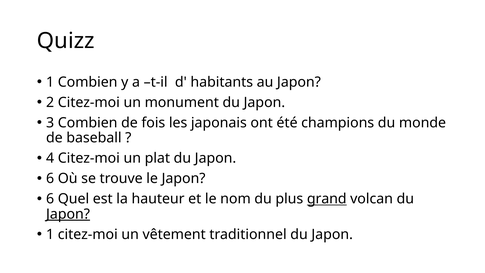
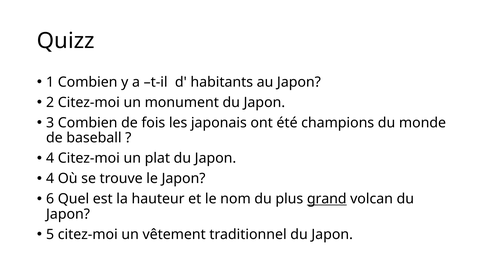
6: 6 -> 4 (50, 178)
Japon underline: present -> none (68, 214)
1: 1 -> 5 (50, 234)
